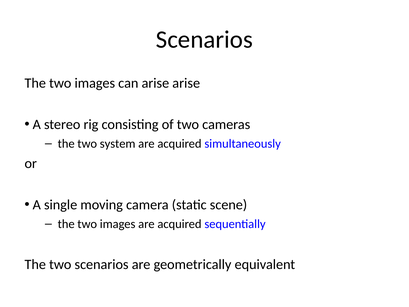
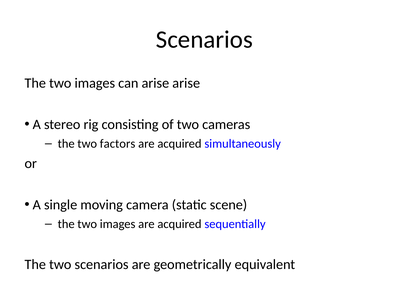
system: system -> factors (118, 144)
